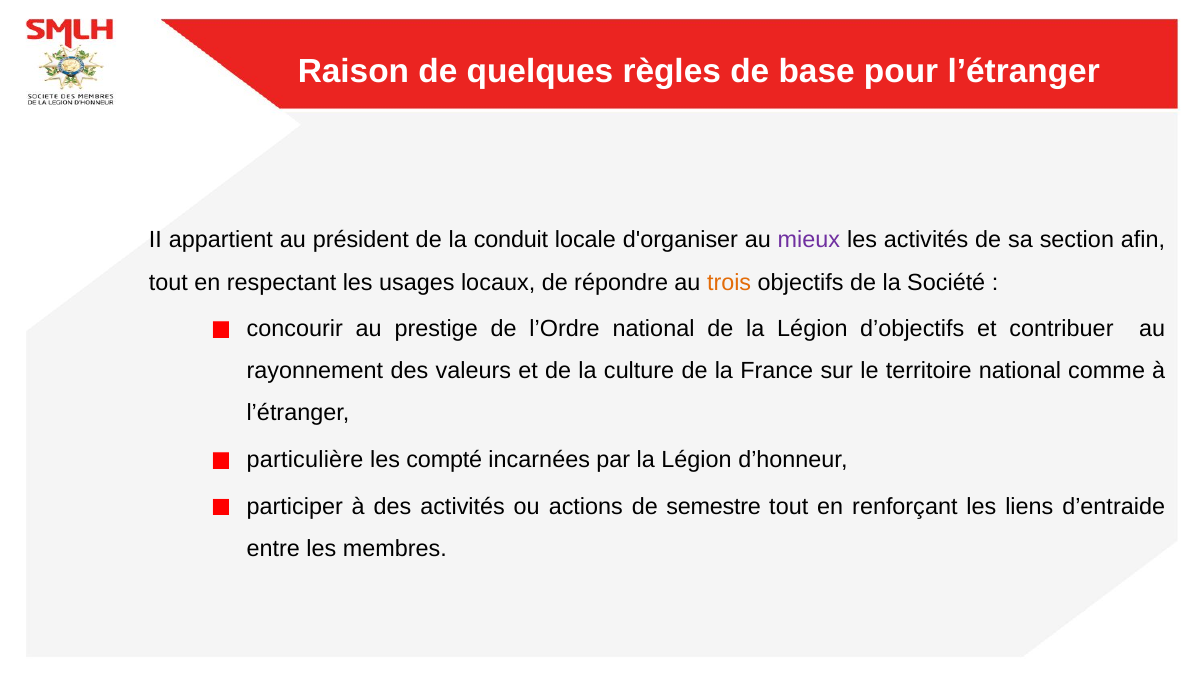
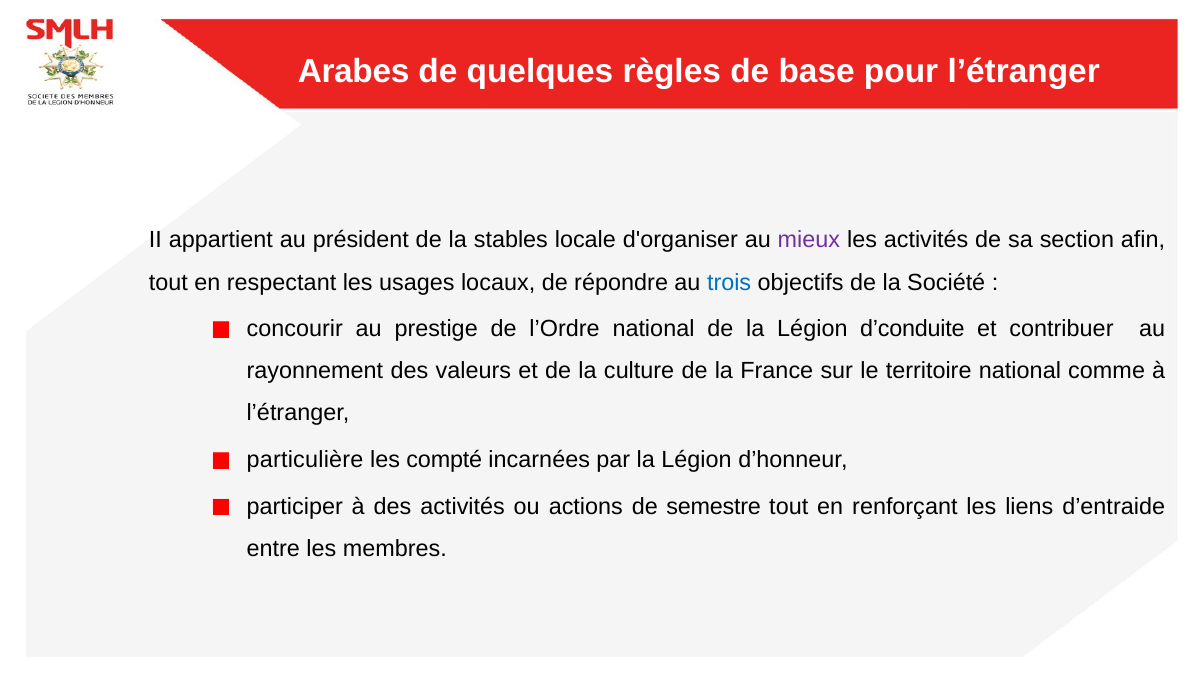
Raison: Raison -> Arabes (354, 72)
conduit: conduit -> stables (511, 240)
trois colour: orange -> blue (729, 282)
d’objectifs: d’objectifs -> d’conduite (912, 329)
